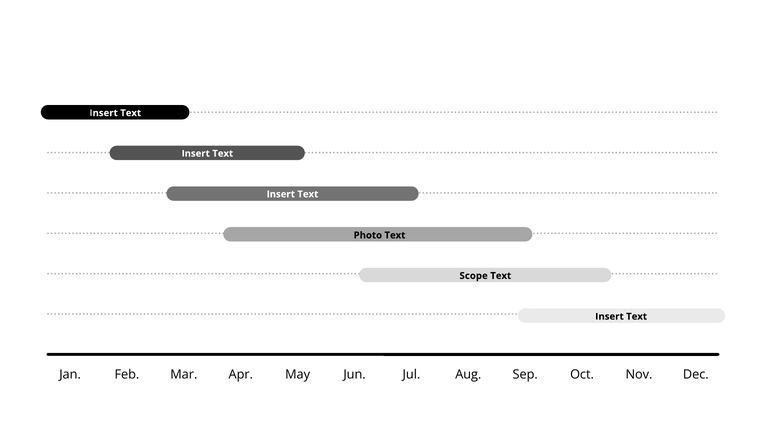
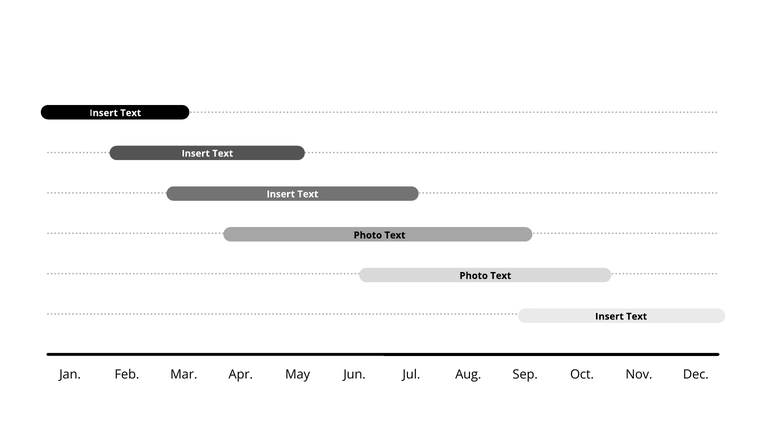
Scope: Scope -> Photo (474, 276)
